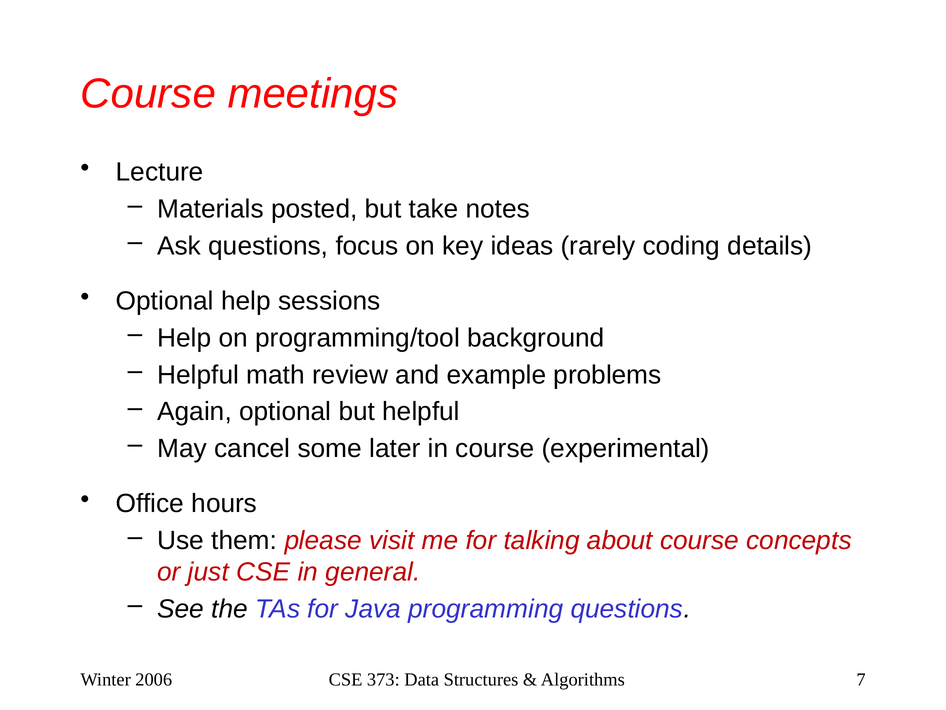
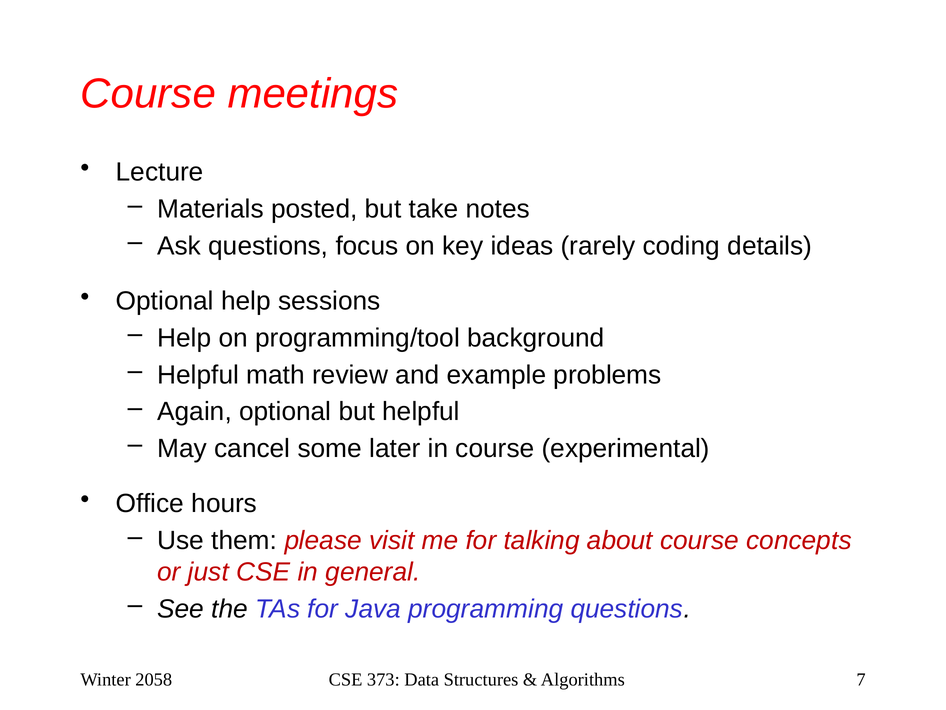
2006: 2006 -> 2058 (154, 679)
